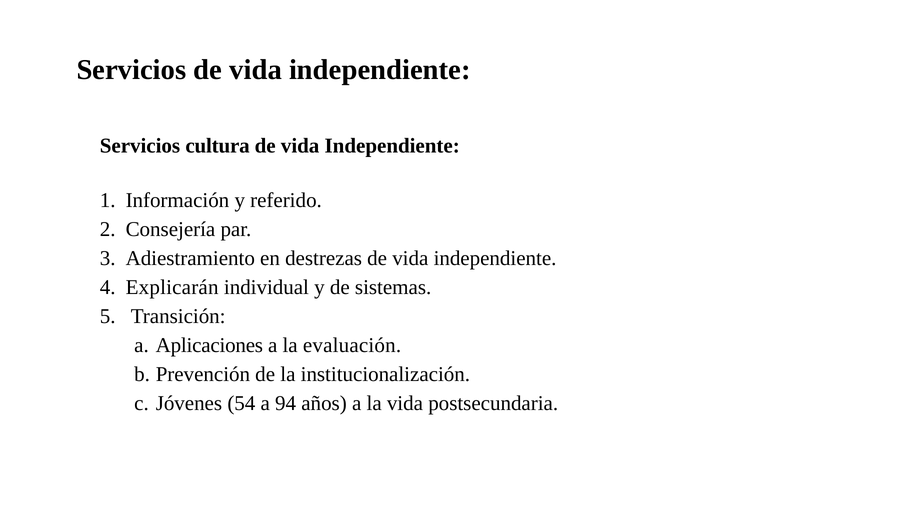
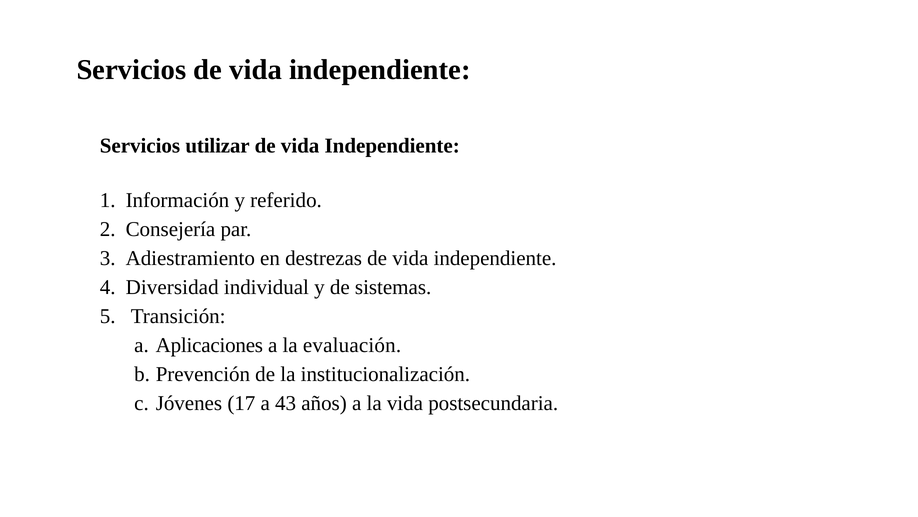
cultura: cultura -> utilizar (218, 146)
Explicarán: Explicarán -> Diversidad (172, 287)
54: 54 -> 17 (241, 403)
94: 94 -> 43 (286, 403)
